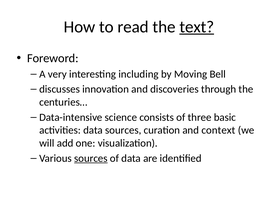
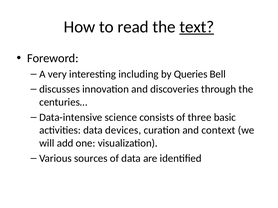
Moving: Moving -> Queries (191, 74)
data sources: sources -> devices (123, 131)
sources underline: present -> none (91, 159)
